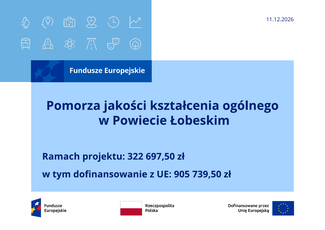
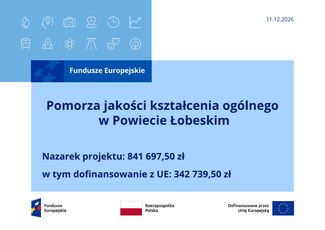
Ramach: Ramach -> Nazarek (61, 156)
322: 322 -> 841 (135, 156)
905: 905 -> 342 (182, 174)
